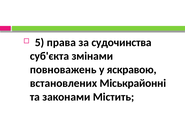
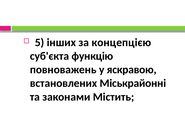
права: права -> інших (61, 42)
судочинства: судочинства -> концепцією (121, 42)
змінами: змінами -> функцію (92, 56)
